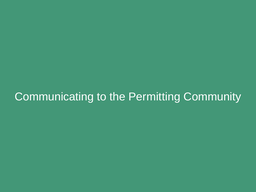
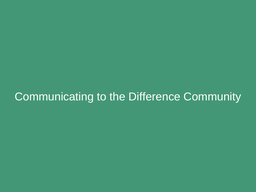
Permitting: Permitting -> Difference (154, 97)
